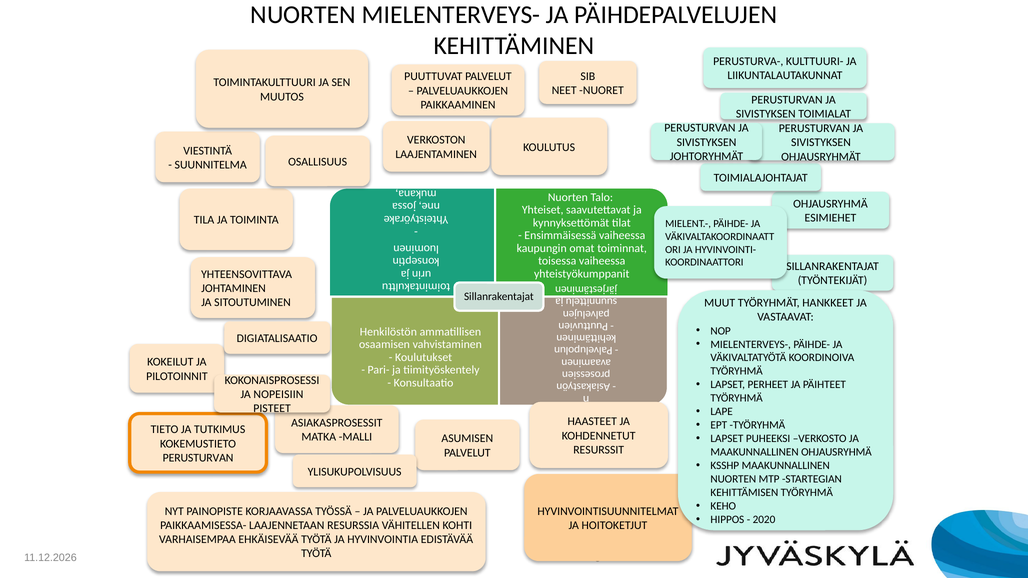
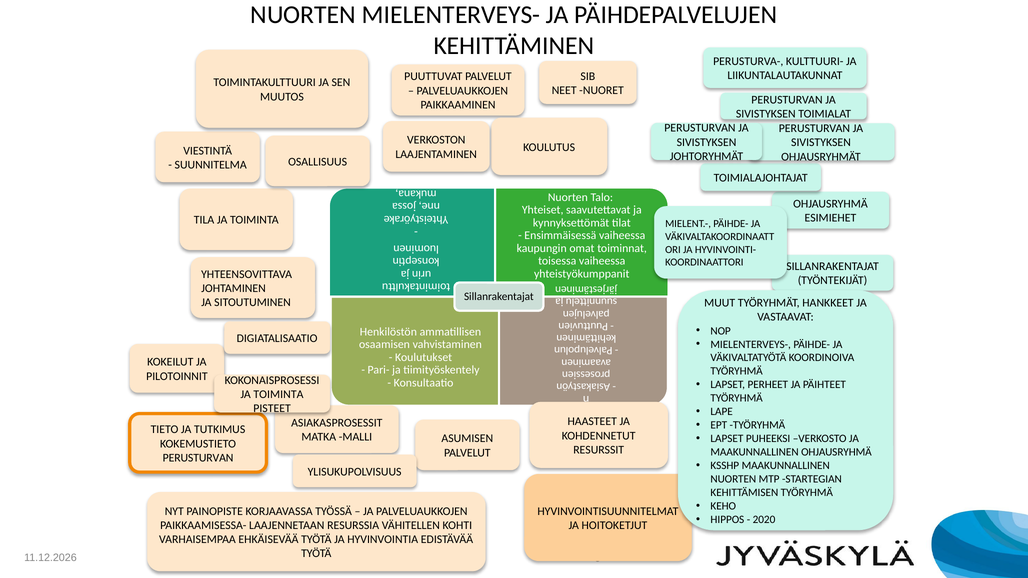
NOPEISIIN: NOPEISIIN -> TOIMINTA (278, 395)
